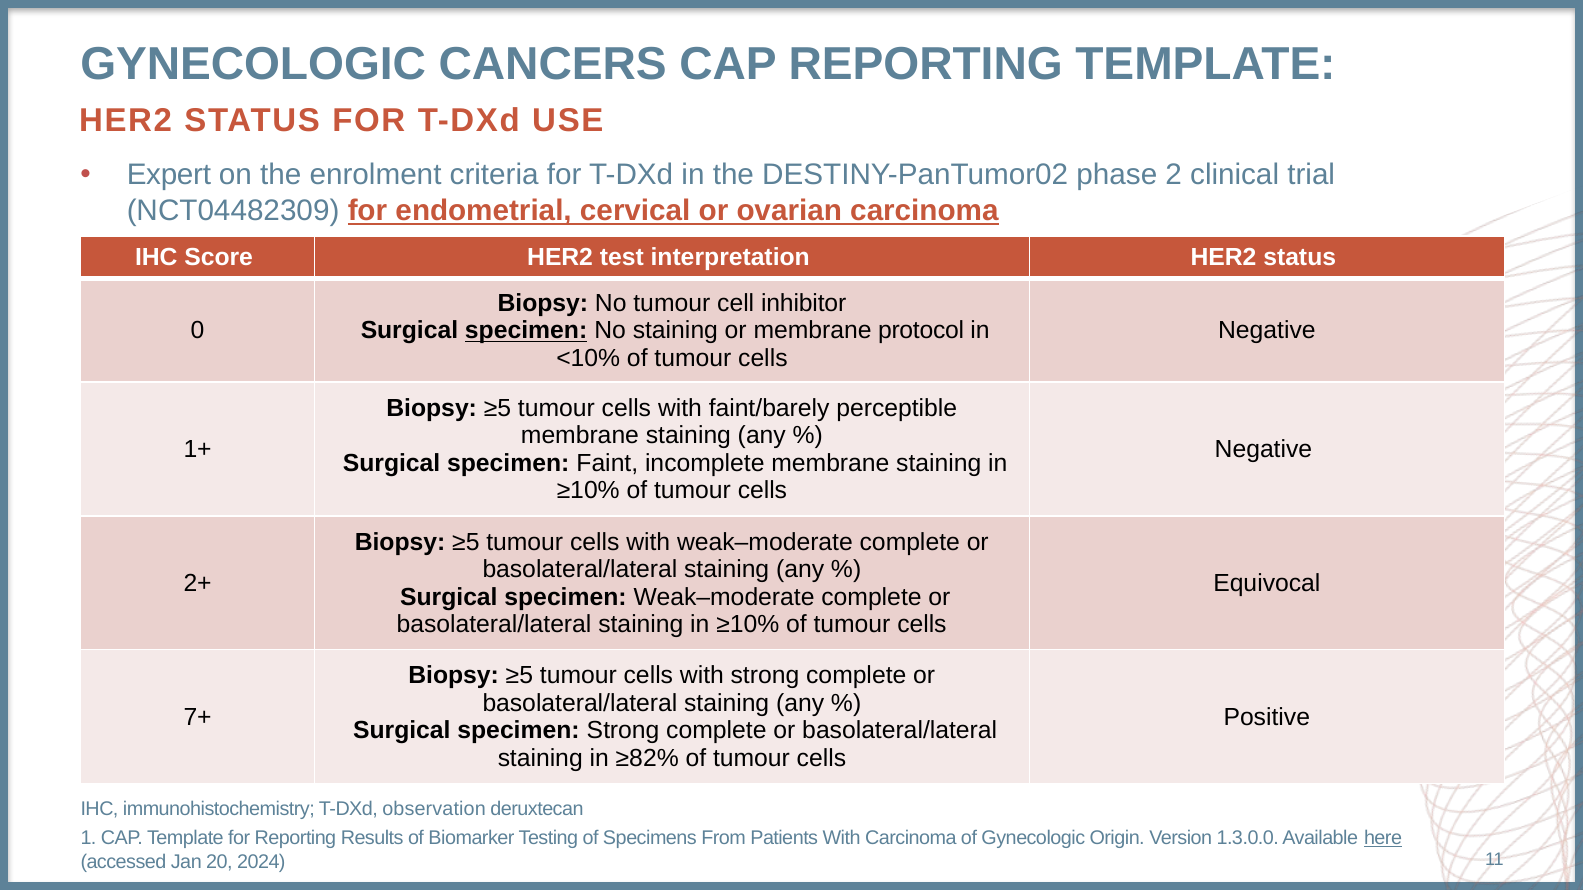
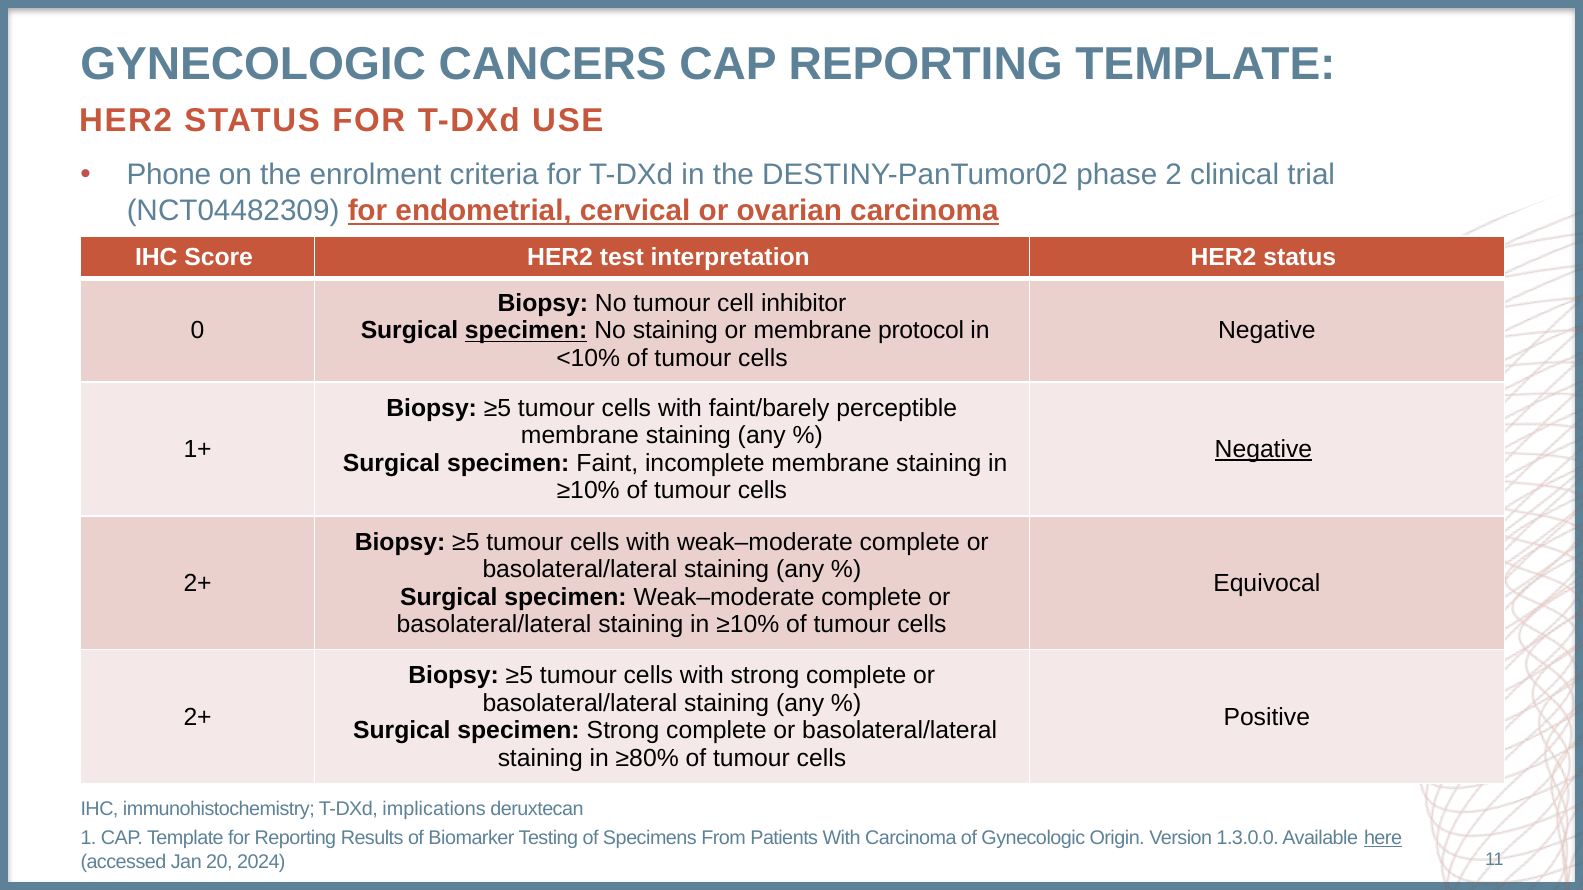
Expert: Expert -> Phone (169, 175)
Negative underline: none -> present (1263, 450)
7+: 7+ -> 2+ (198, 717)
≥82%: ≥82% -> ≥80% (647, 759)
observation: observation -> implications (434, 810)
